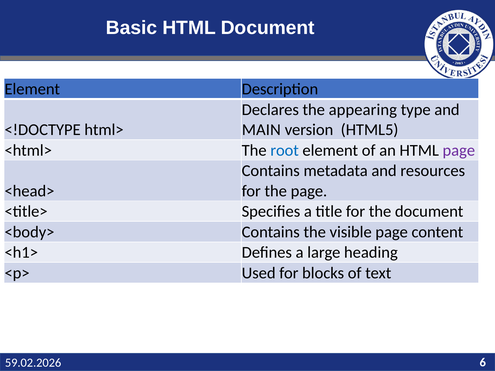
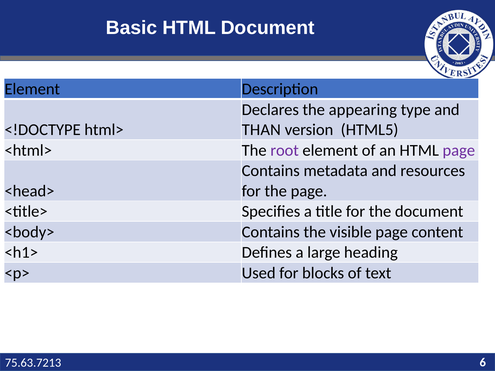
MAIN: MAIN -> THAN (261, 130)
root colour: blue -> purple (285, 150)
59.02.2026: 59.02.2026 -> 75.63.7213 (33, 363)
